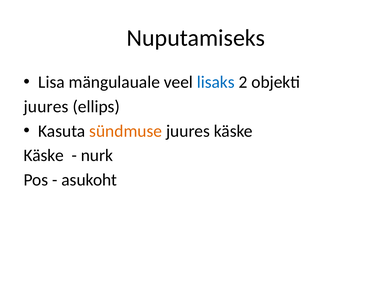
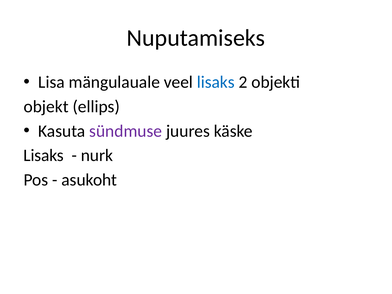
juures: juures -> objekt (46, 107)
sündmuse colour: orange -> purple (126, 131)
Käske: Käske -> Lisaks (44, 155)
